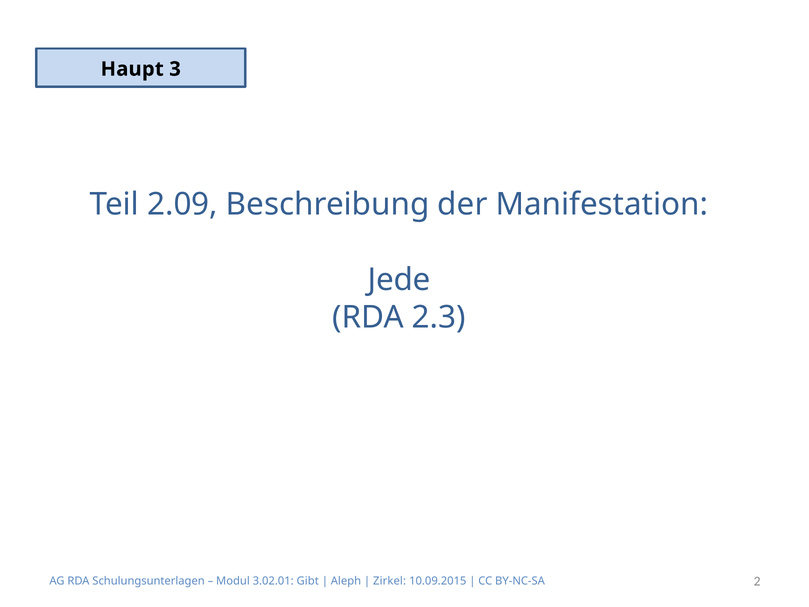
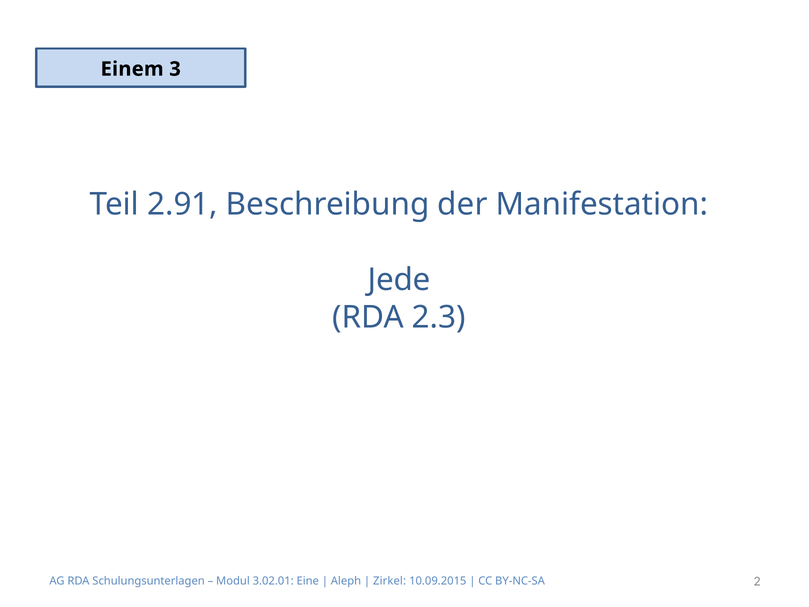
Haupt: Haupt -> Einem (132, 69)
2.09: 2.09 -> 2.91 (183, 204)
Gibt: Gibt -> Eine (308, 581)
